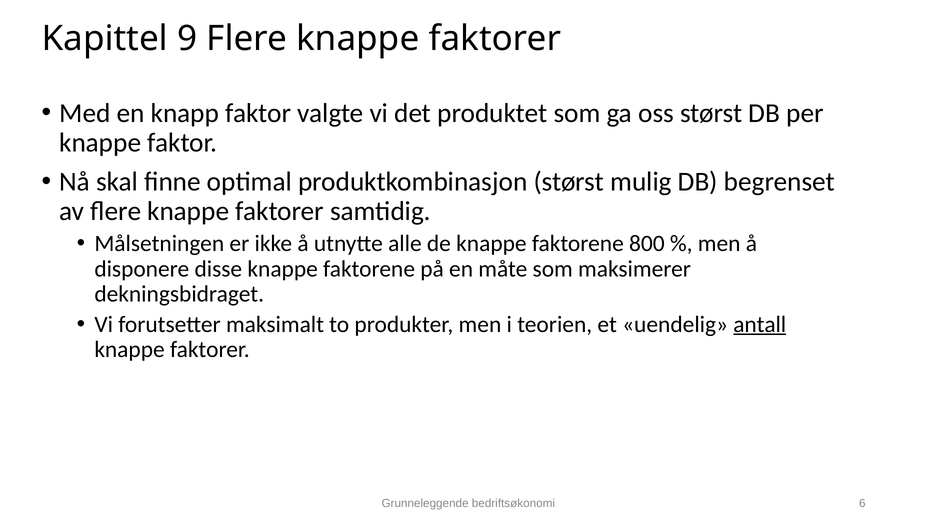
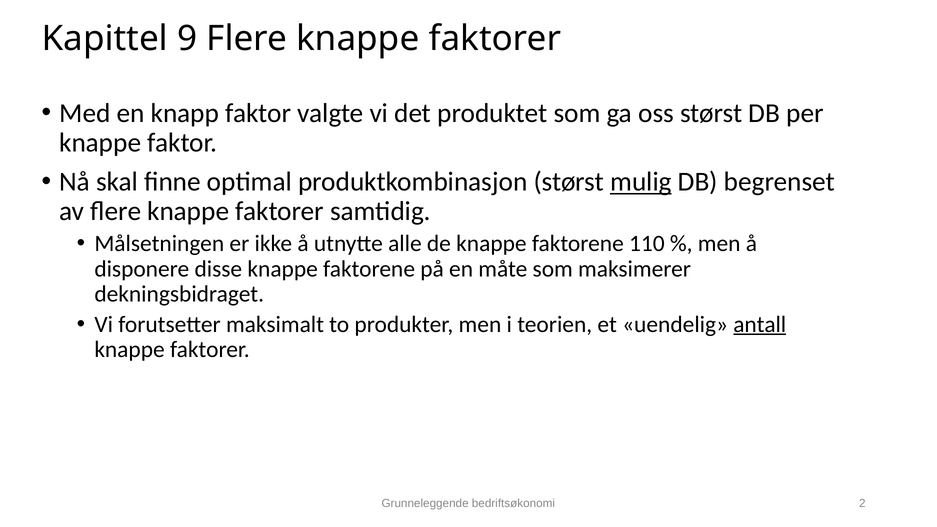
mulig underline: none -> present (641, 182)
800: 800 -> 110 (647, 244)
6: 6 -> 2 (862, 503)
